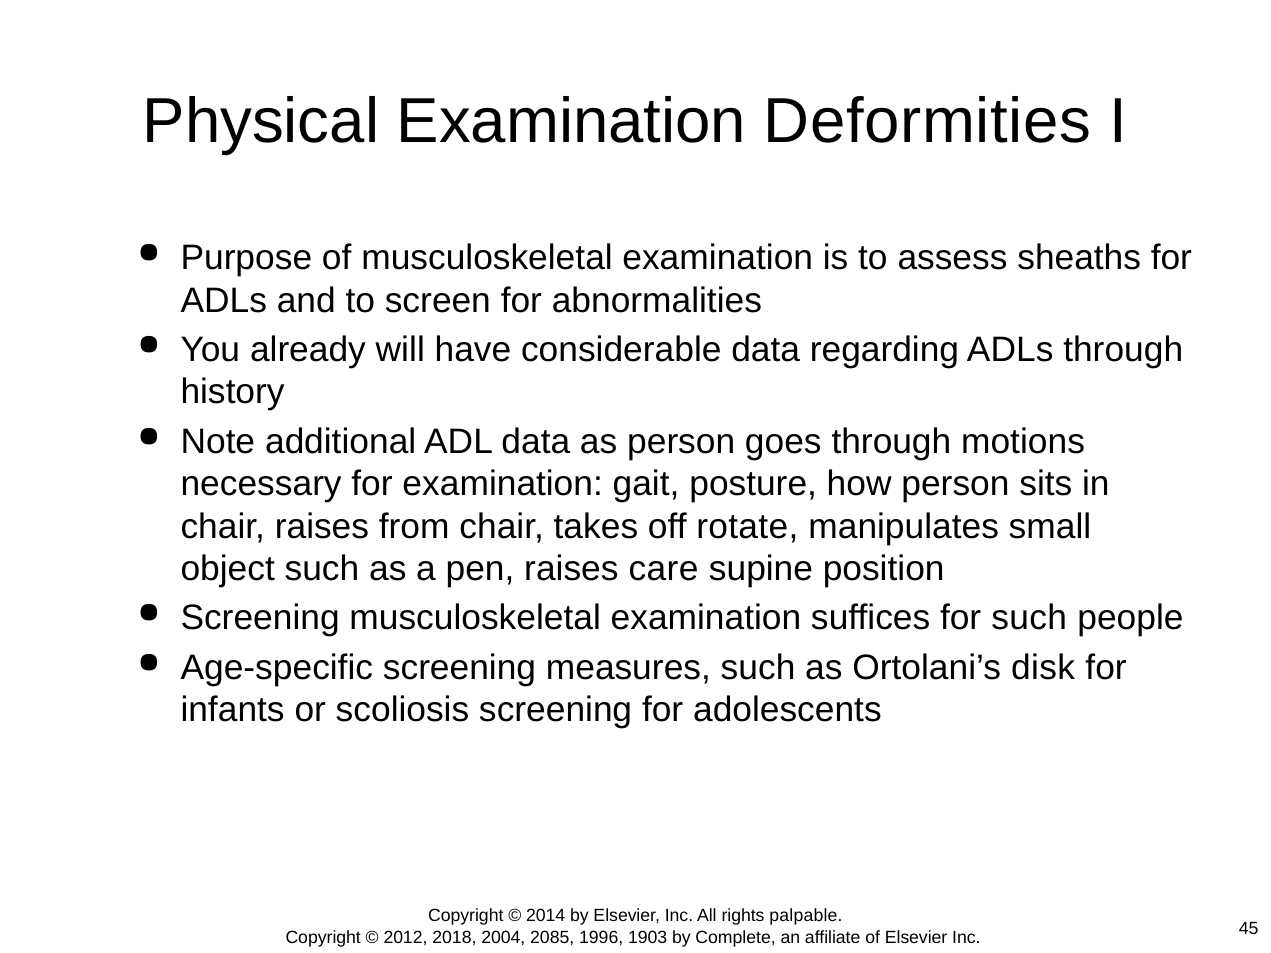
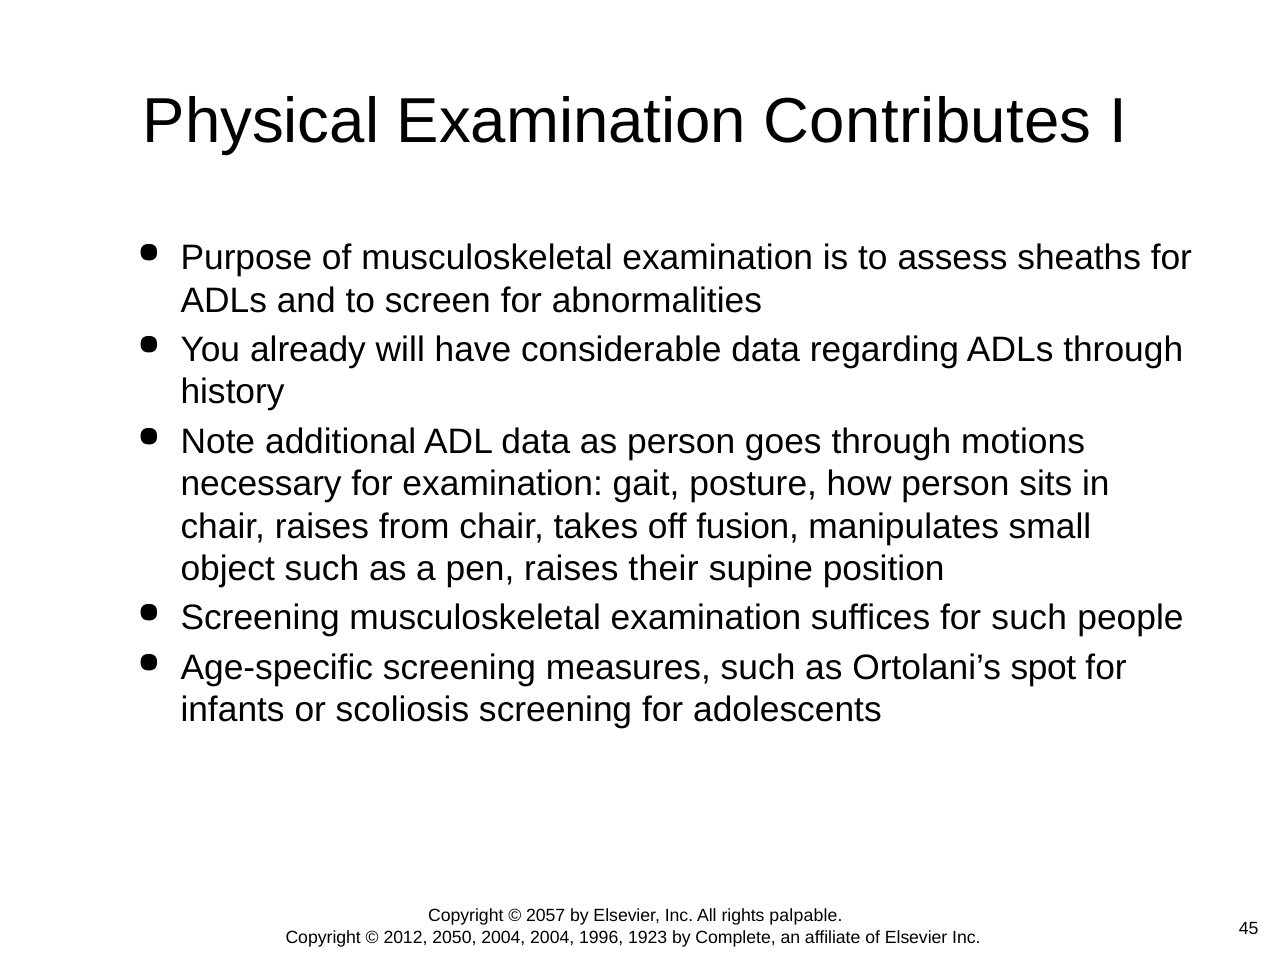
Deformities: Deformities -> Contributes (928, 122)
rotate: rotate -> fusion (748, 527)
care: care -> their (664, 569)
disk: disk -> spot (1043, 668)
2014: 2014 -> 2057 (546, 916)
2018: 2018 -> 2050 (454, 938)
2004 2085: 2085 -> 2004 (552, 938)
1903: 1903 -> 1923 (648, 938)
